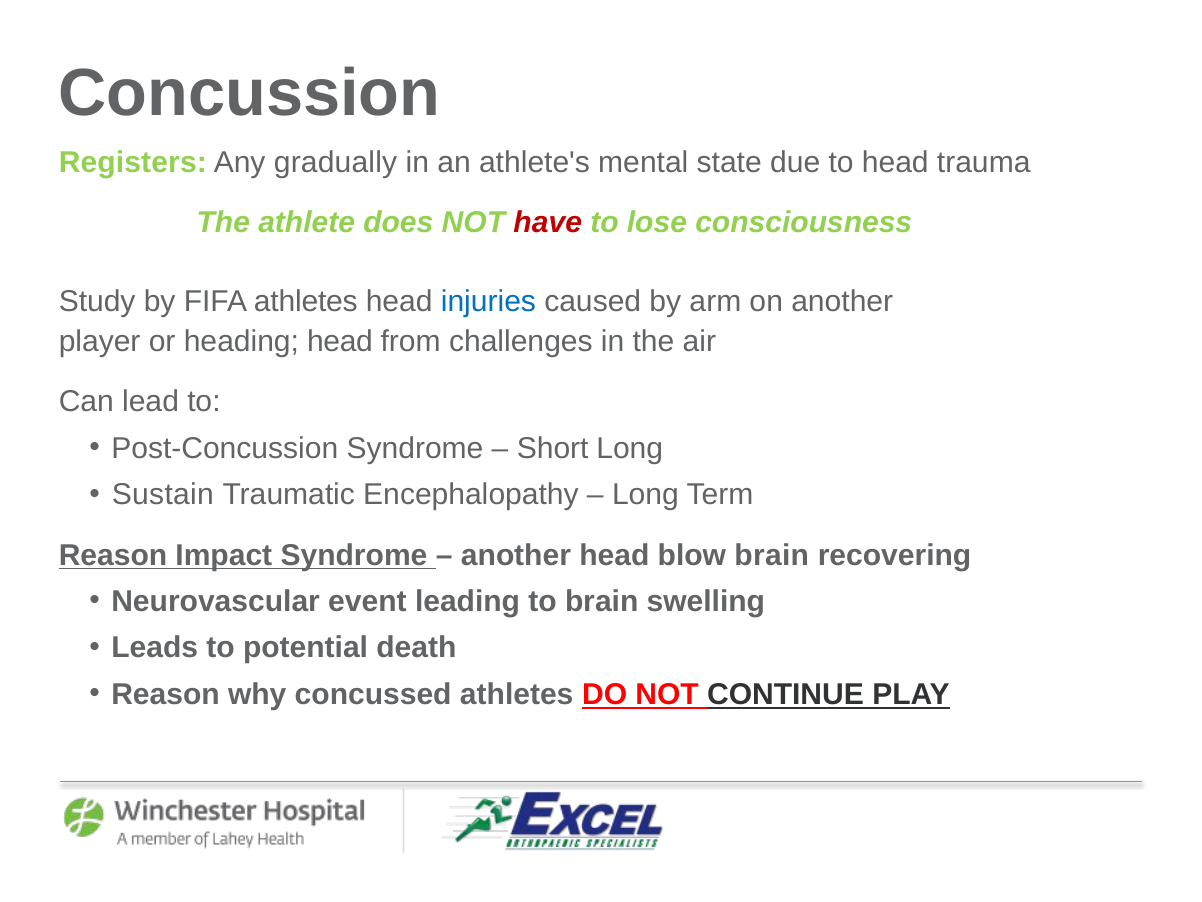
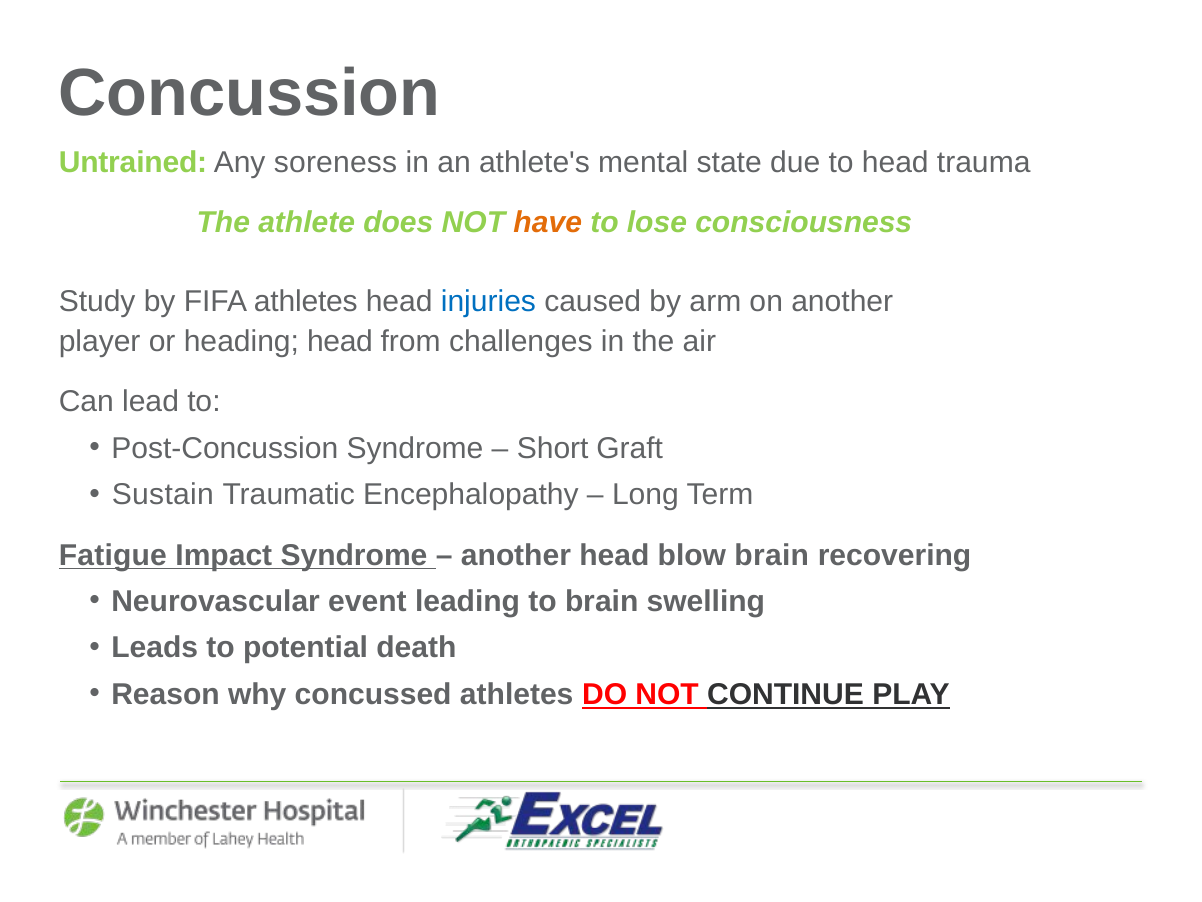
Registers: Registers -> Untrained (133, 162)
gradually: gradually -> soreness (336, 162)
have colour: red -> orange (548, 222)
Short Long: Long -> Graft (630, 448)
Reason: Reason -> Fatigue (113, 555)
